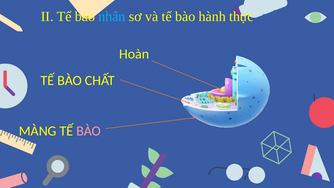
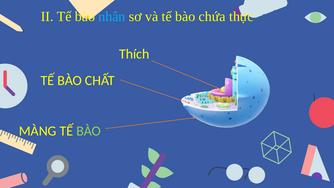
hành: hành -> chứa (212, 17)
Hoàn: Hoàn -> Thích (134, 54)
BÀO colour: pink -> light green (89, 131)
